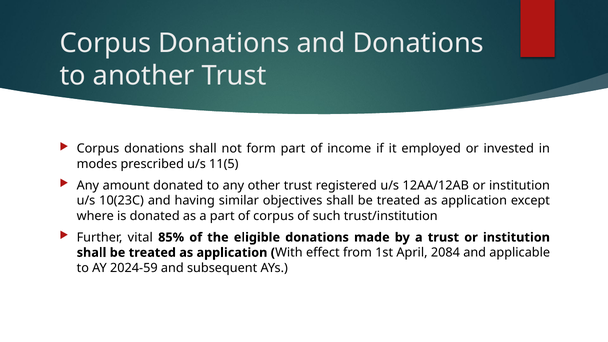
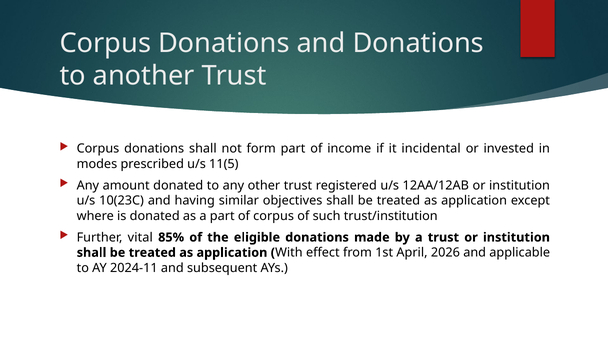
employed: employed -> incidental (431, 149)
2084: 2084 -> 2026 (445, 253)
2024-59: 2024-59 -> 2024-11 (134, 268)
